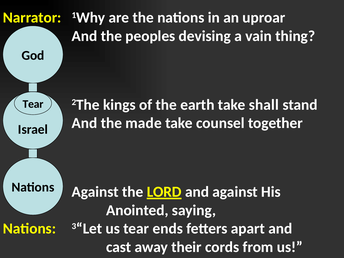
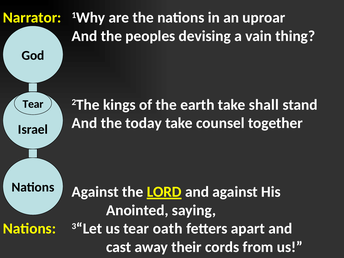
made: made -> today (144, 123)
ends: ends -> oath (168, 229)
